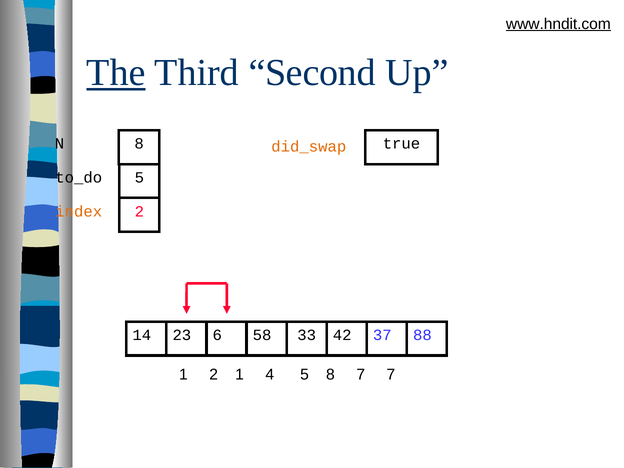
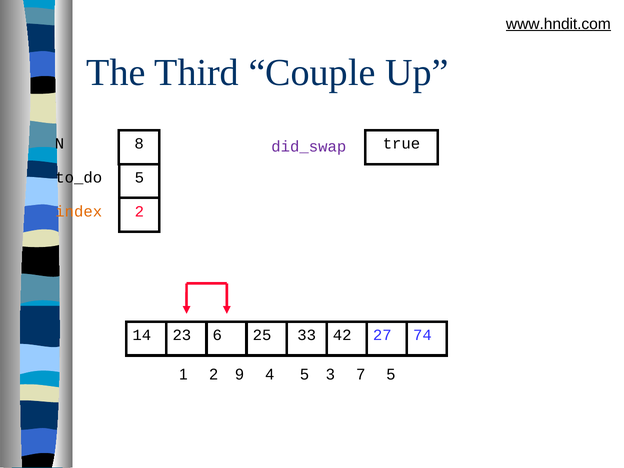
The underline: present -> none (116, 73)
Second: Second -> Couple (312, 73)
did_swap colour: orange -> purple (309, 146)
58: 58 -> 25 (262, 335)
37: 37 -> 27 (382, 335)
88: 88 -> 74 (422, 335)
2 1: 1 -> 9 (240, 375)
5 8: 8 -> 3 (330, 375)
7 7: 7 -> 5 (391, 375)
